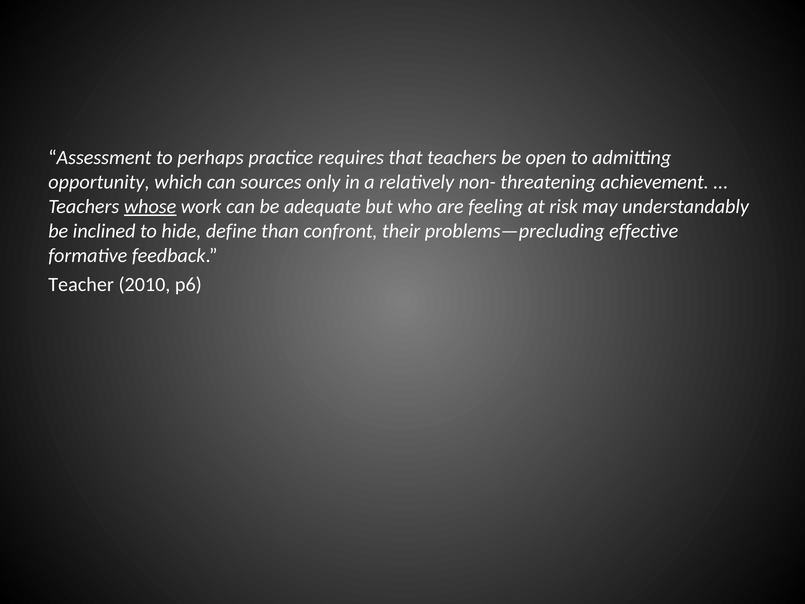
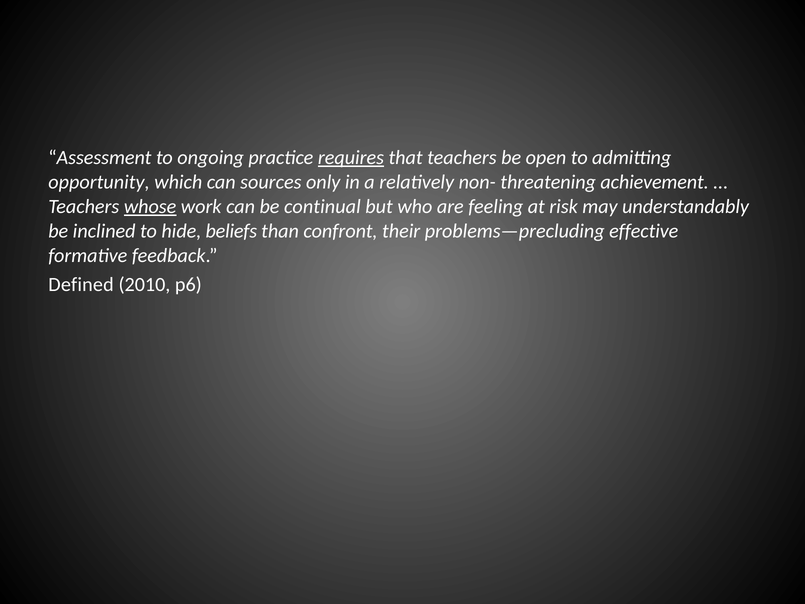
perhaps: perhaps -> ongoing (211, 157)
requires underline: none -> present (351, 157)
adequate: adequate -> continual (322, 207)
define: define -> beliefs (231, 231)
Teacher: Teacher -> Defined (81, 284)
